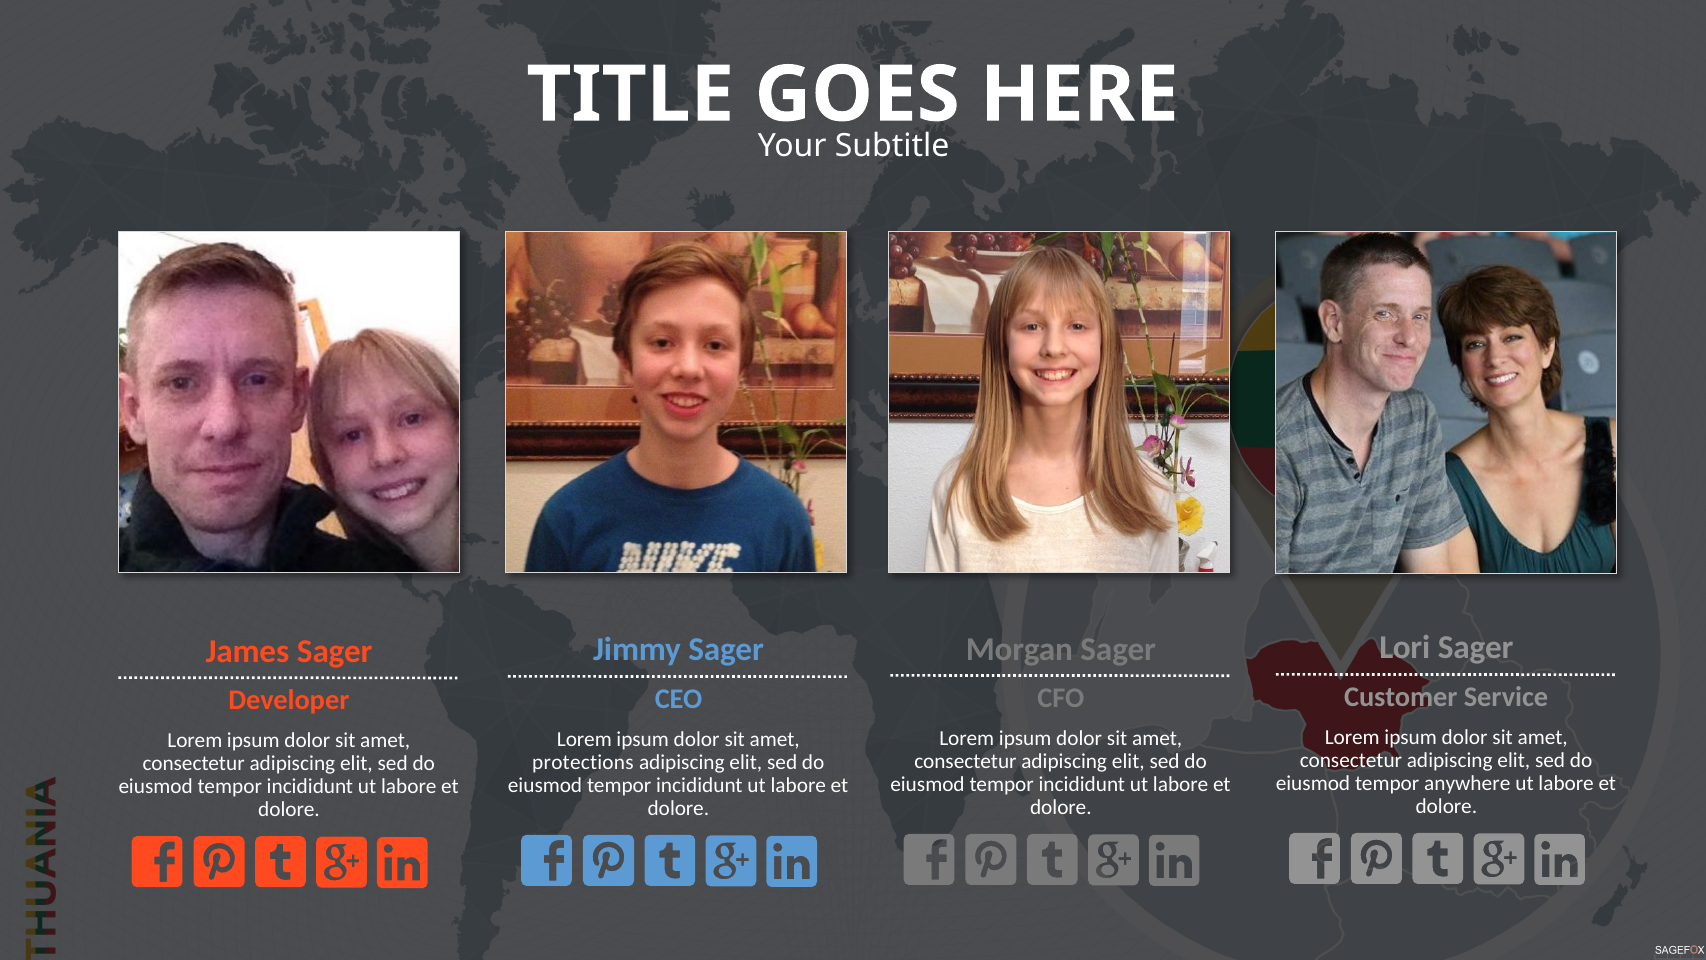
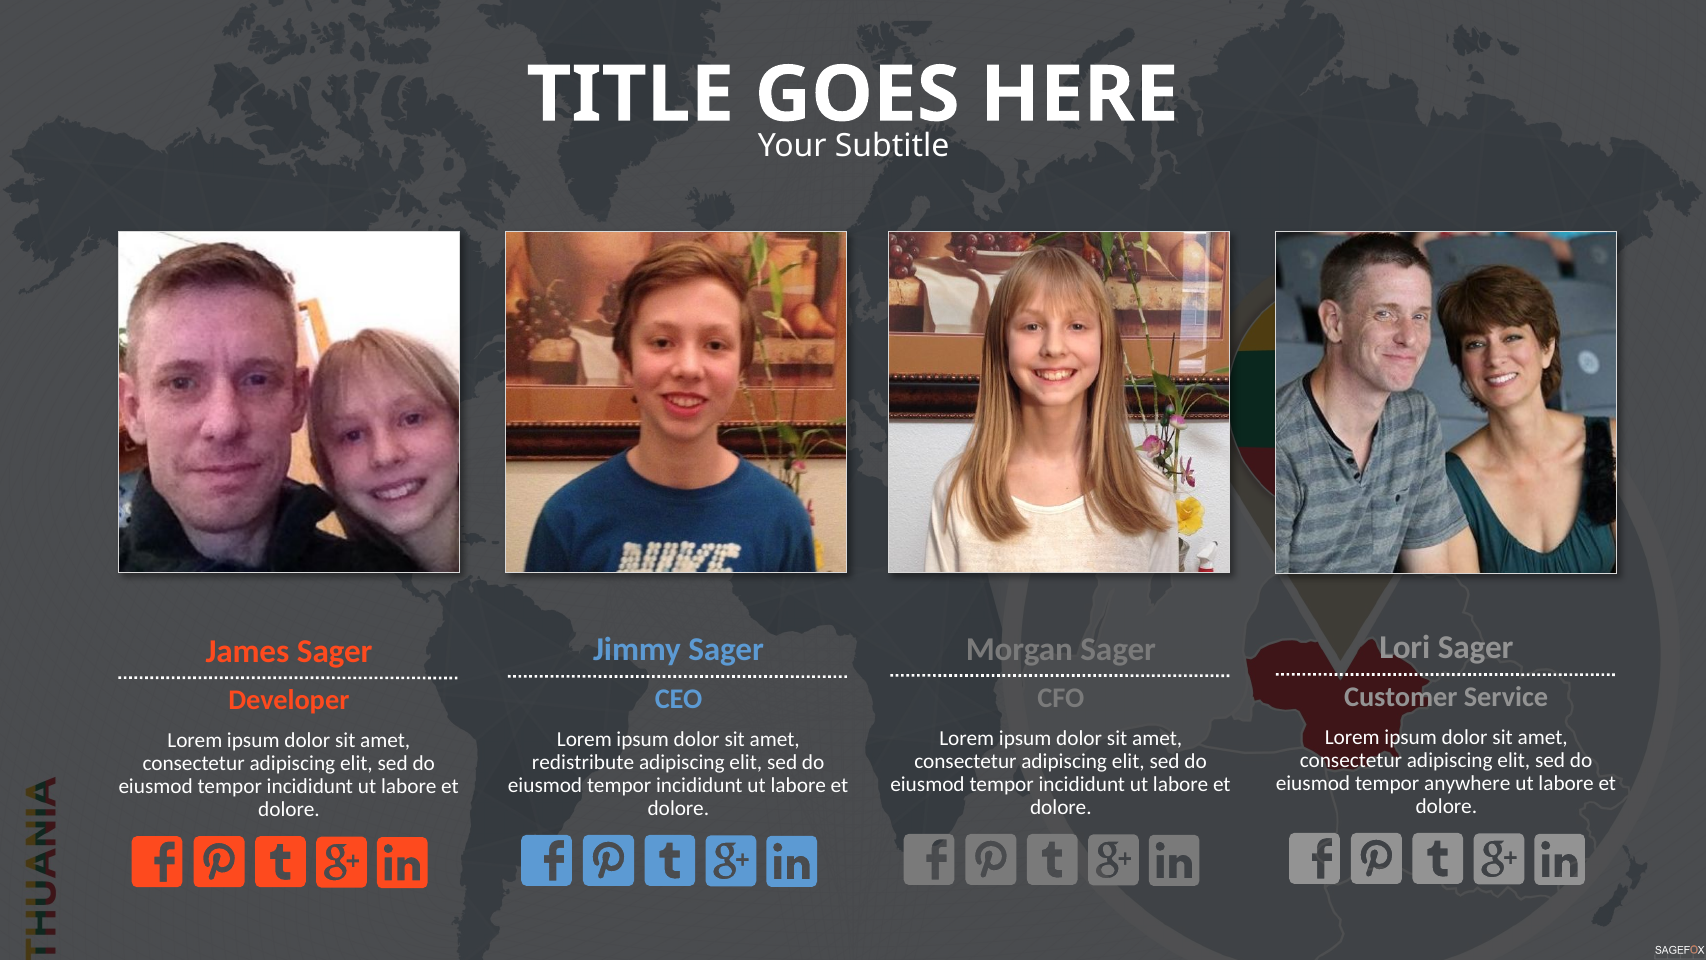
protections: protections -> redistribute (583, 762)
